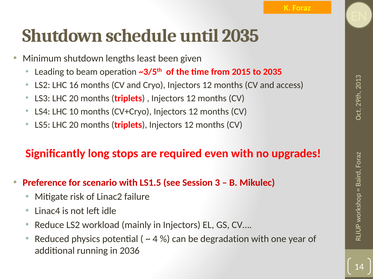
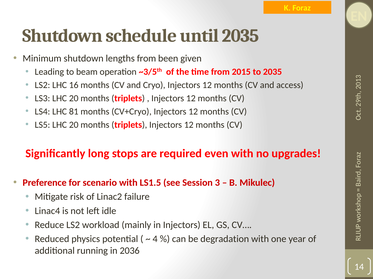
lengths least: least -> from (146, 58)
10: 10 -> 81 (74, 112)
